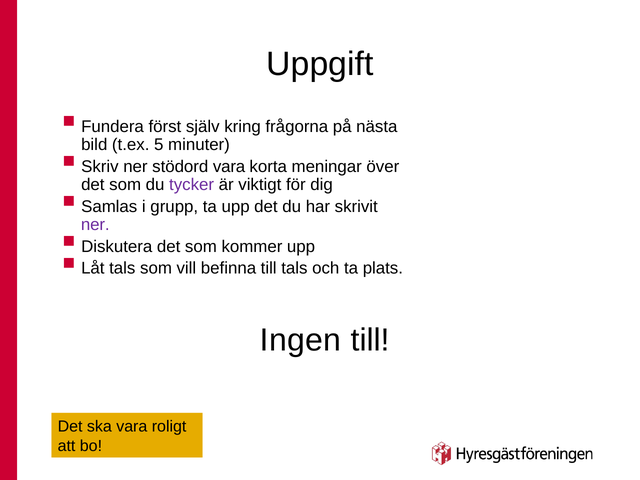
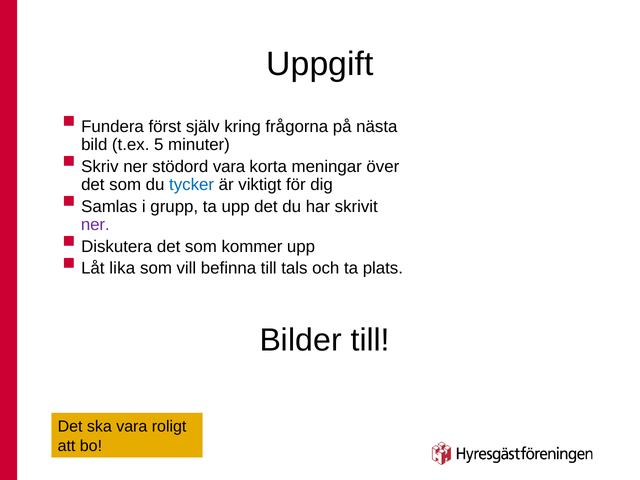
tycker colour: purple -> blue (192, 185)
Låt tals: tals -> lika (122, 268)
Ingen: Ingen -> Bilder (301, 340)
